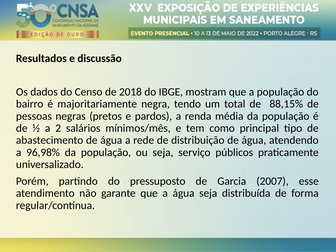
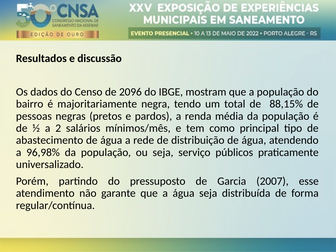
2018: 2018 -> 2096 (130, 92)
